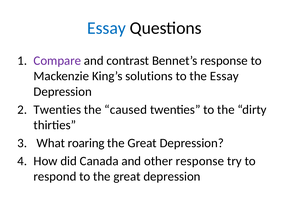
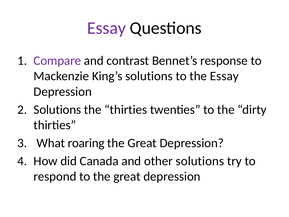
Essay colour: blue -> purple (106, 28)
Twenties: Twenties -> Solutions (57, 109)
the caused: caused -> thirties (126, 109)
other response: response -> solutions (200, 161)
